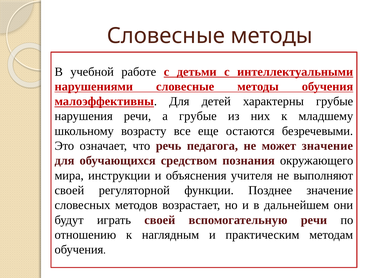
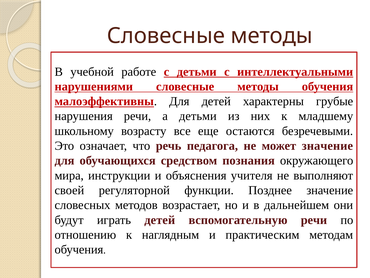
а грубые: грубые -> детьми (198, 116)
играть своей: своей -> детей (160, 220)
